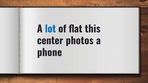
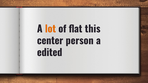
lot colour: blue -> orange (50, 29)
photos: photos -> person (80, 41)
phone: phone -> edited (50, 53)
